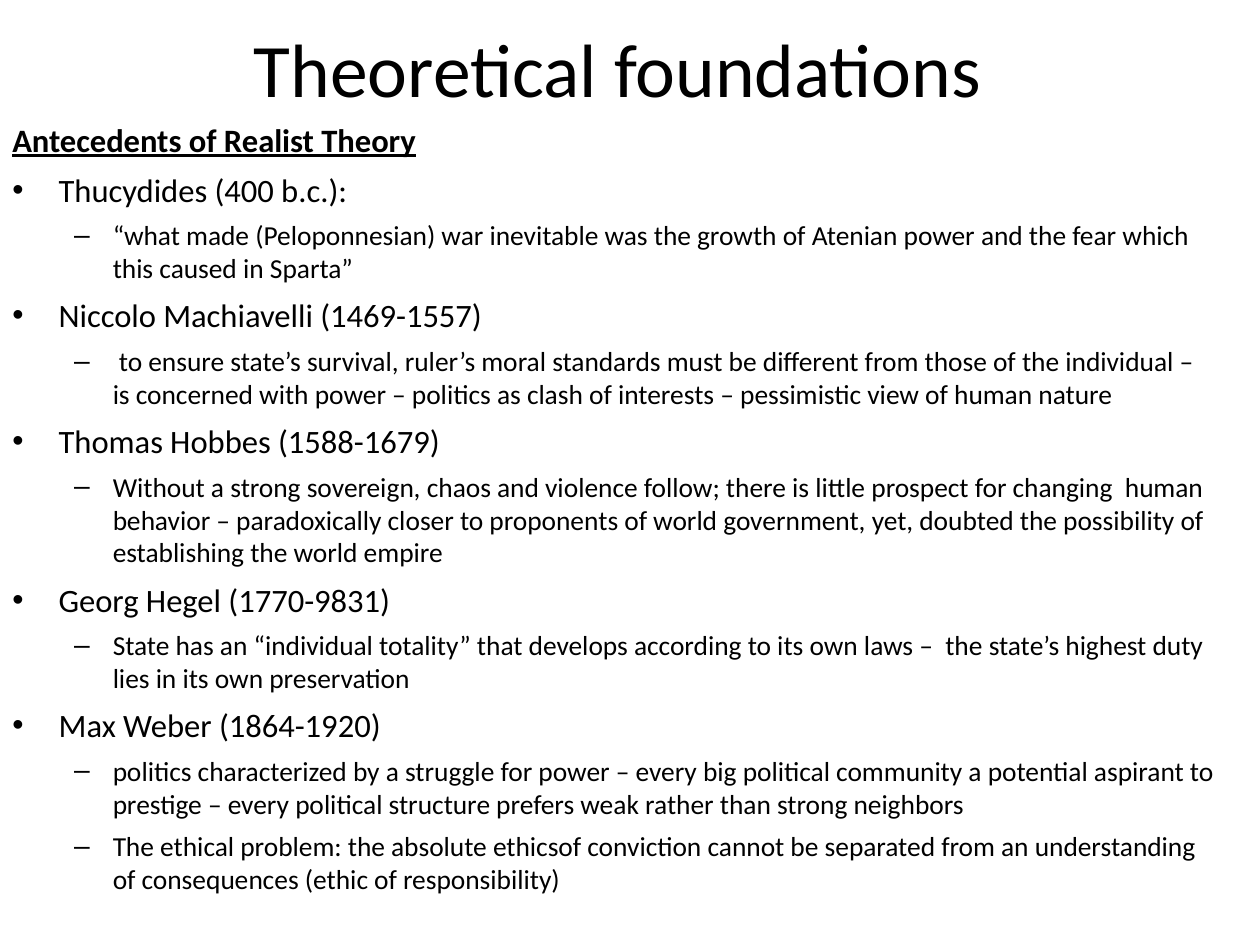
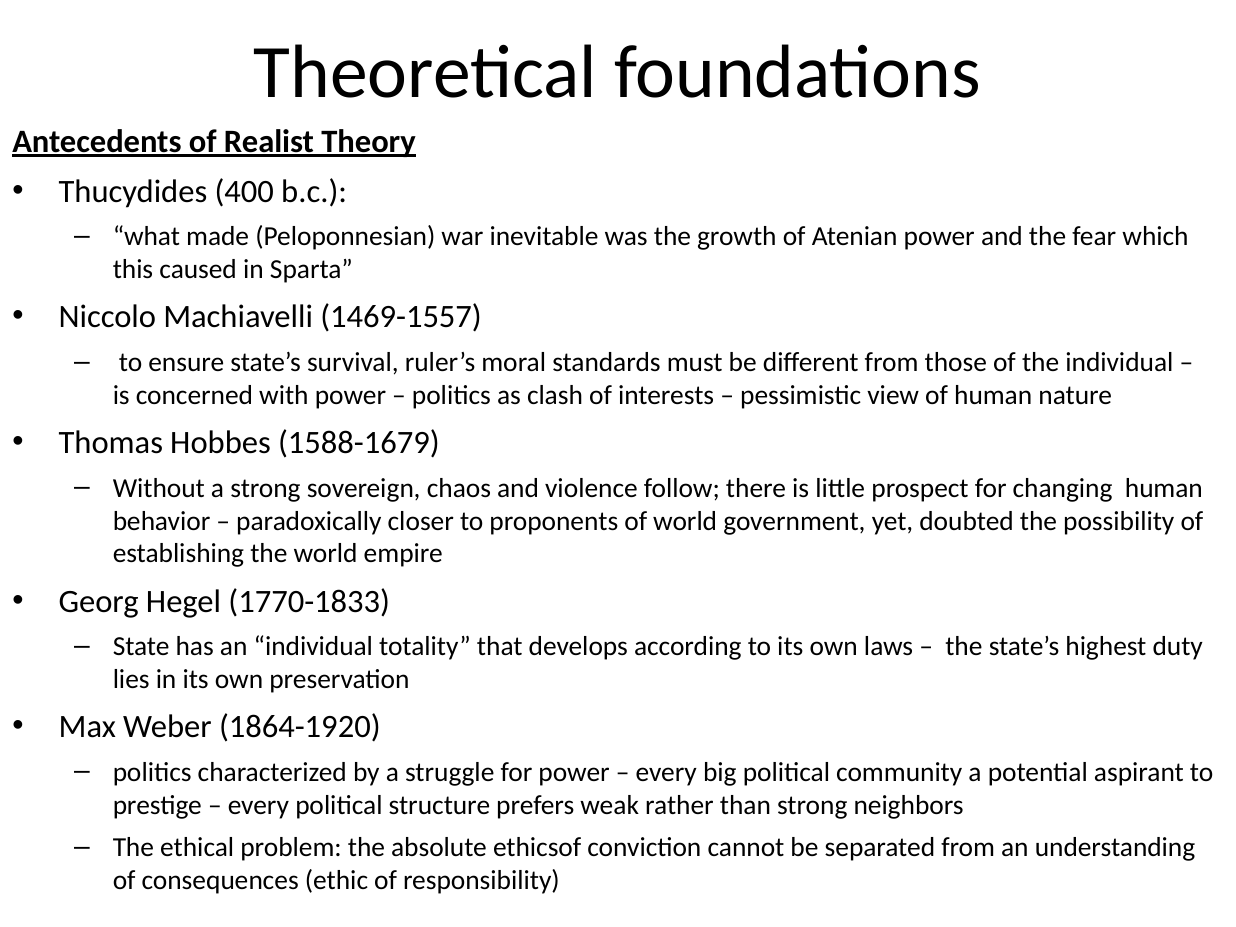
1770-9831: 1770-9831 -> 1770-1833 (309, 601)
